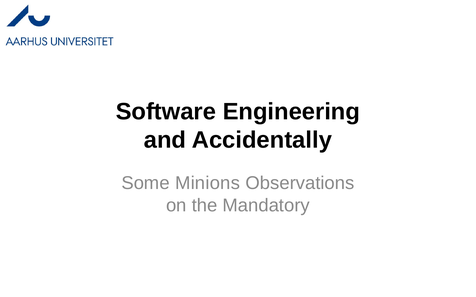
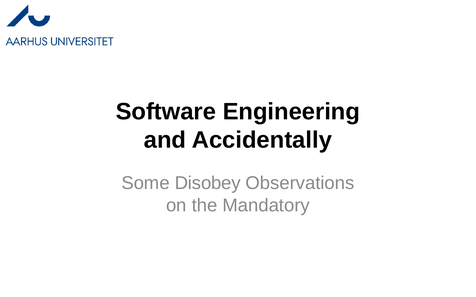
Minions: Minions -> Disobey (208, 183)
